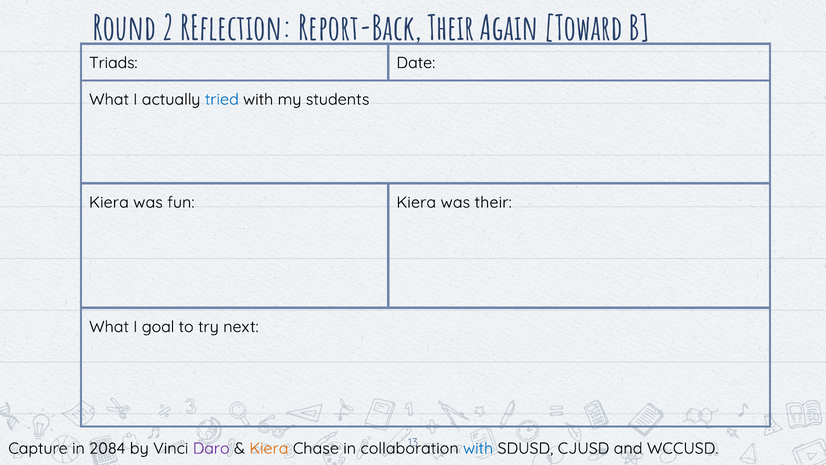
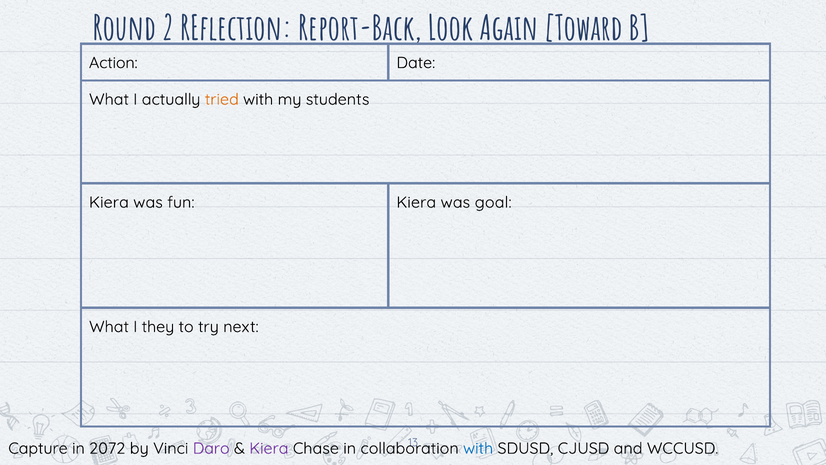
Report-Back Their: Their -> Look (451, 29)
Triads: Triads -> Action (113, 63)
tried colour: blue -> orange (222, 99)
was their: their -> goal (493, 202)
goal: goal -> they (158, 327)
2084: 2084 -> 2072 (107, 448)
Kiera colour: orange -> purple (269, 448)
